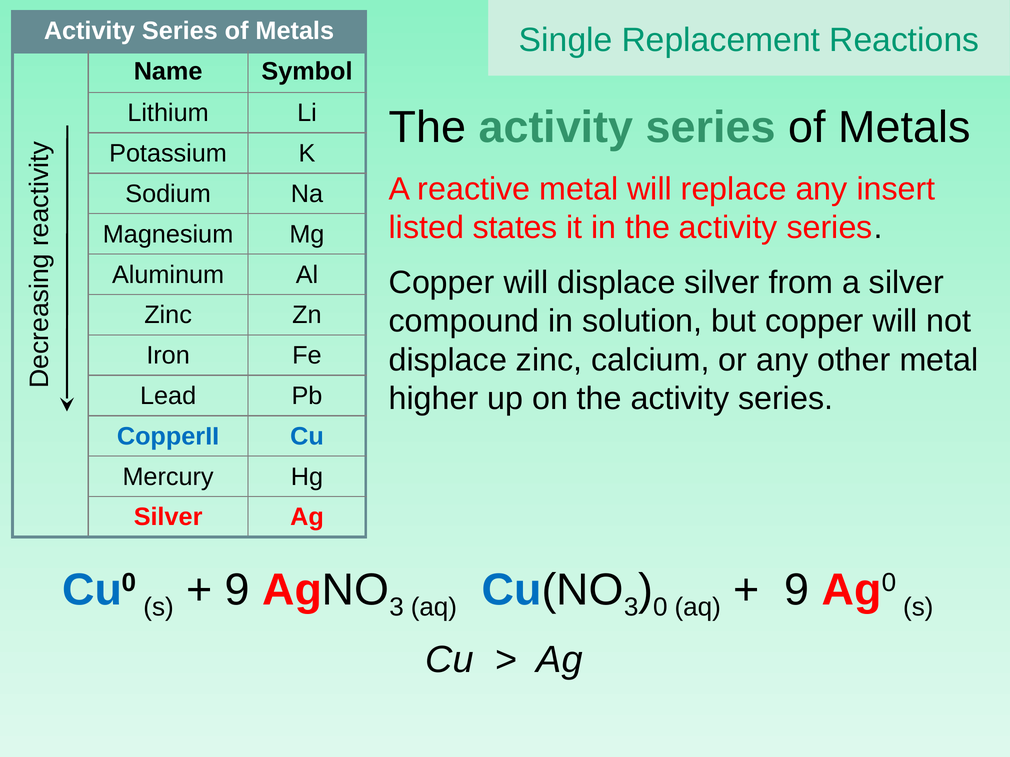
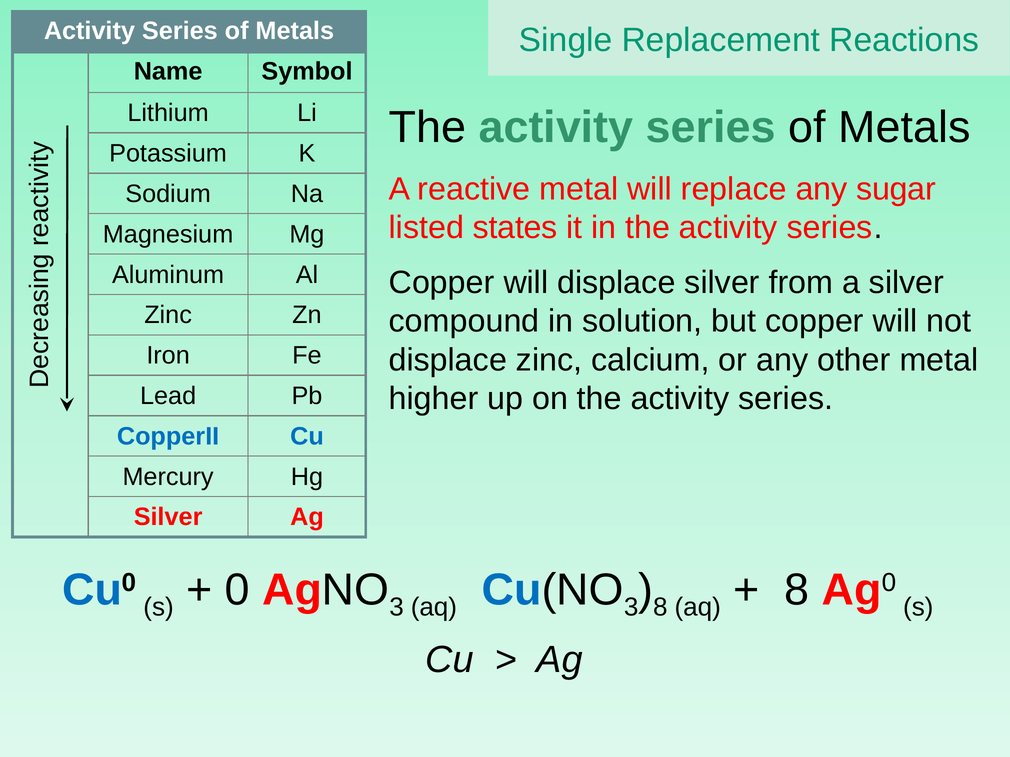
insert: insert -> sugar (896, 189)
9: 9 -> 0 (237, 590)
0: 0 -> 8 (660, 608)
9: 9 -> 8 (797, 590)
